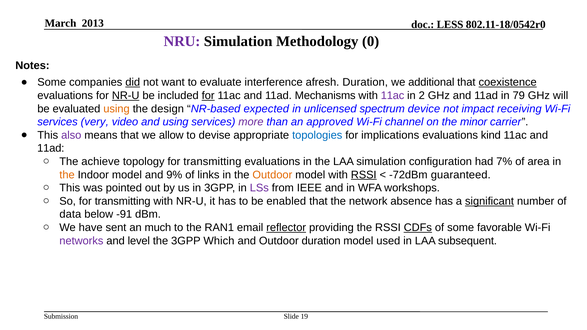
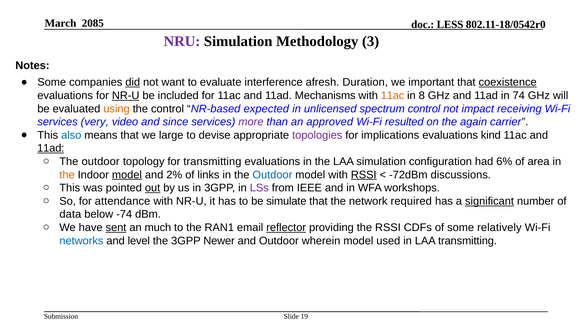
2013: 2013 -> 2085 (93, 23)
0: 0 -> 3 (371, 41)
additional: additional -> important (431, 82)
for underline: present -> none (208, 96)
11ac colour: purple -> orange (393, 96)
2: 2 -> 8 (422, 96)
79: 79 -> 74 (519, 96)
the design: design -> control (168, 109)
spectrum device: device -> control (424, 109)
and using: using -> since (175, 122)
channel: channel -> resulted (404, 122)
minor: minor -> again (474, 122)
also colour: purple -> blue (71, 135)
allow: allow -> large (171, 135)
topologies colour: blue -> purple (317, 135)
11ad underline: none -> present (51, 148)
achieve: achieve -> outdoor (101, 162)
7%: 7% -> 6% (504, 162)
model underline: none -> present (127, 175)
9%: 9% -> 2% (174, 175)
Outdoor colour: orange -> blue (272, 175)
guaranteed: guaranteed -> discussions (461, 175)
out underline: none -> present (153, 188)
So for transmitting: transmitting -> attendance (123, 201)
enabled: enabled -> simulate (286, 201)
absence: absence -> required (411, 201)
-91: -91 -> -74 (124, 214)
sent underline: none -> present (116, 228)
CDFs underline: present -> none (418, 228)
favorable: favorable -> relatively (499, 228)
networks colour: purple -> blue (81, 241)
Which: Which -> Newer (219, 241)
Outdoor duration: duration -> wherein (321, 241)
LAA subsequent: subsequent -> transmitting (467, 241)
